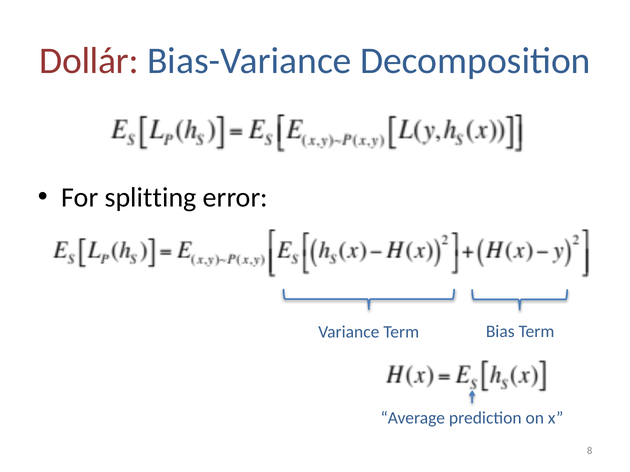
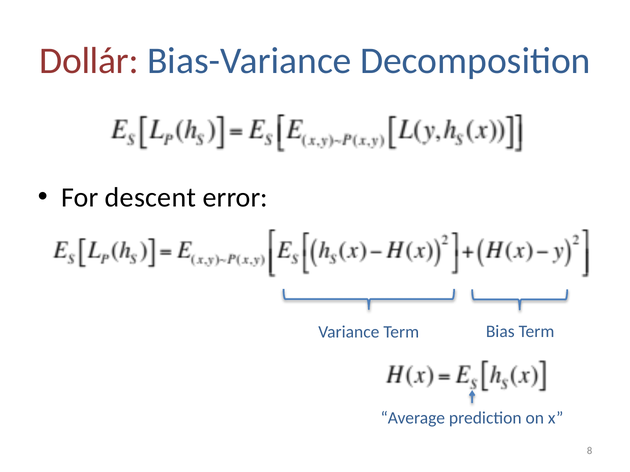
splitting: splitting -> descent (150, 198)
